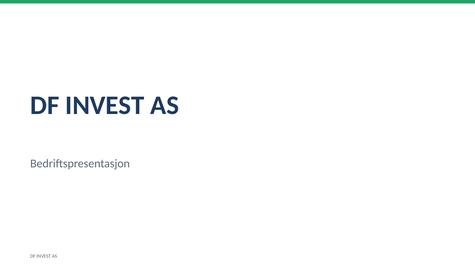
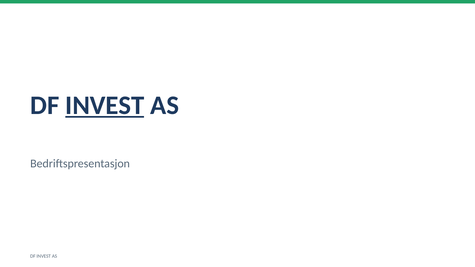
INVEST underline: none -> present (105, 105)
